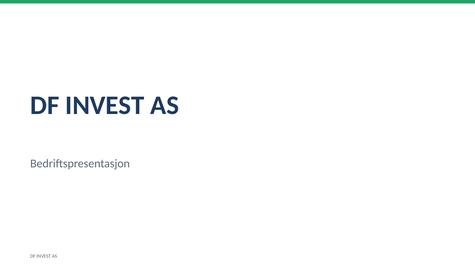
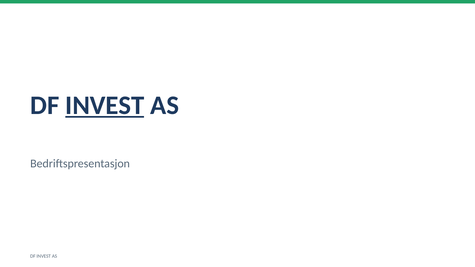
INVEST underline: none -> present (105, 105)
